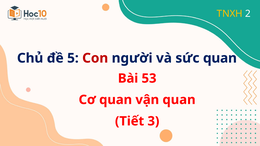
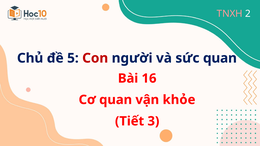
TNXH colour: yellow -> pink (230, 14)
53: 53 -> 16 (149, 79)
vận quan: quan -> khỏe (179, 100)
